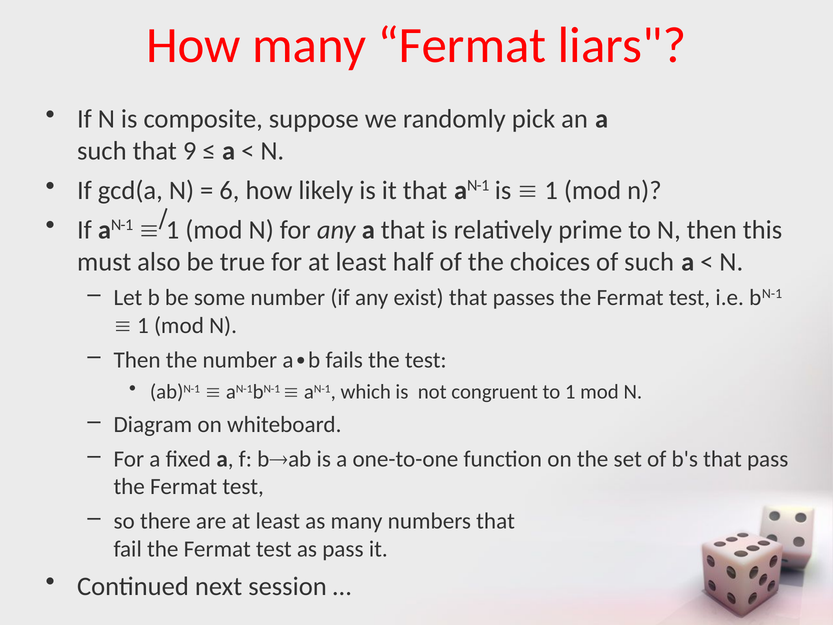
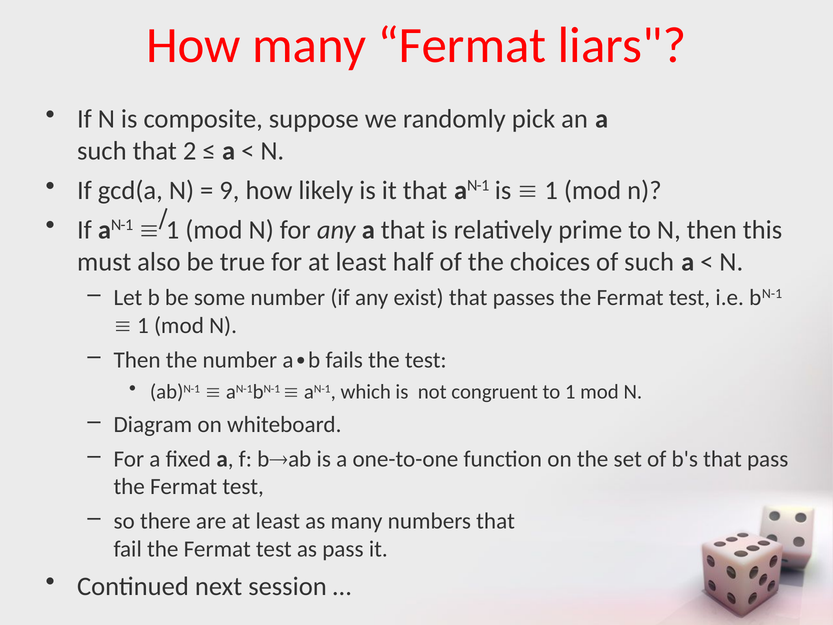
9: 9 -> 2 (190, 151)
6: 6 -> 9 (229, 190)
